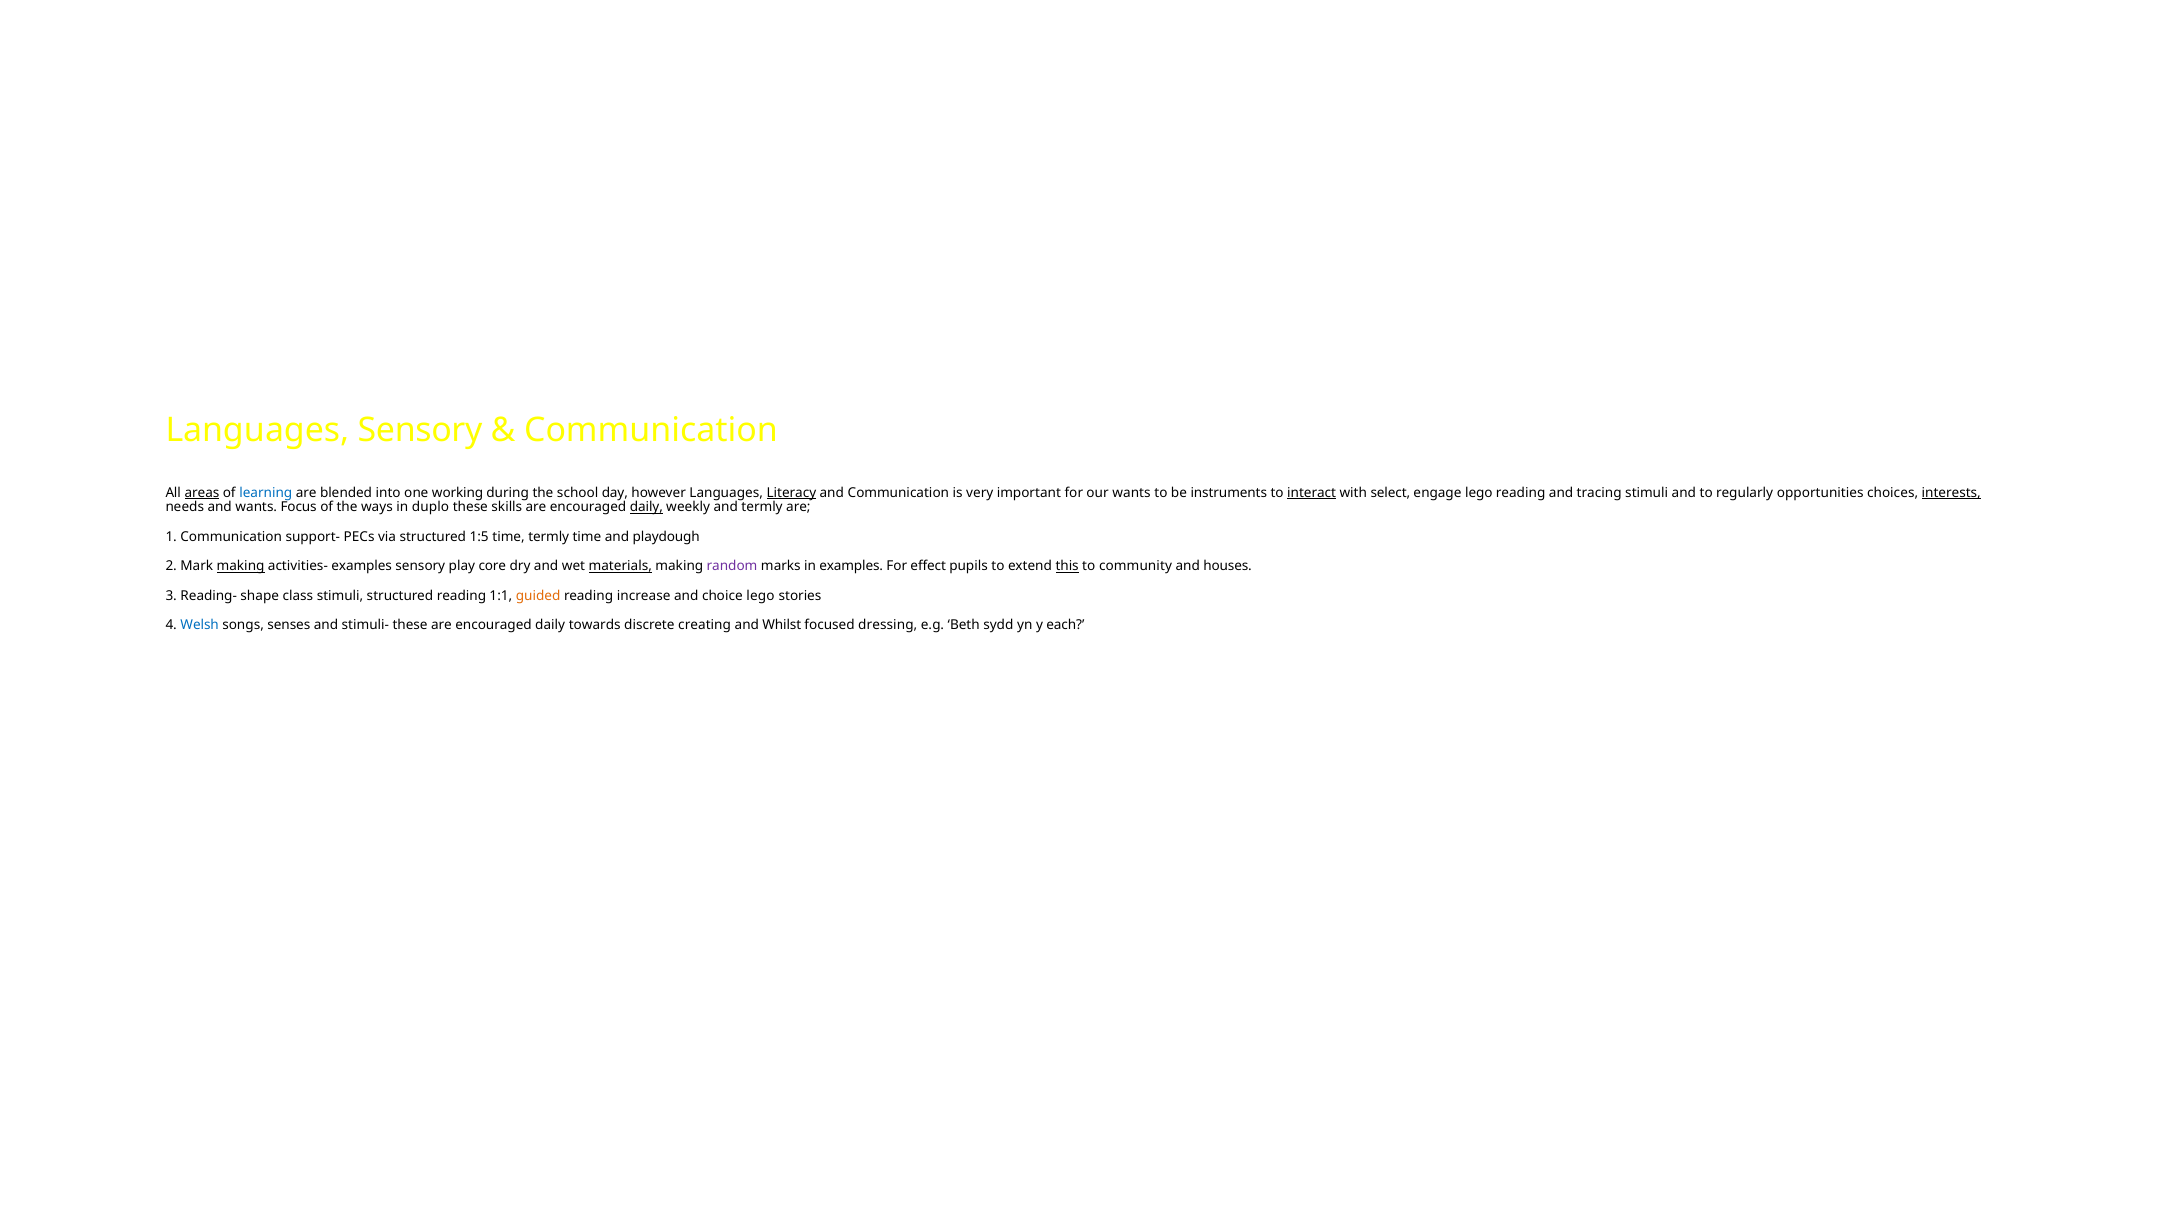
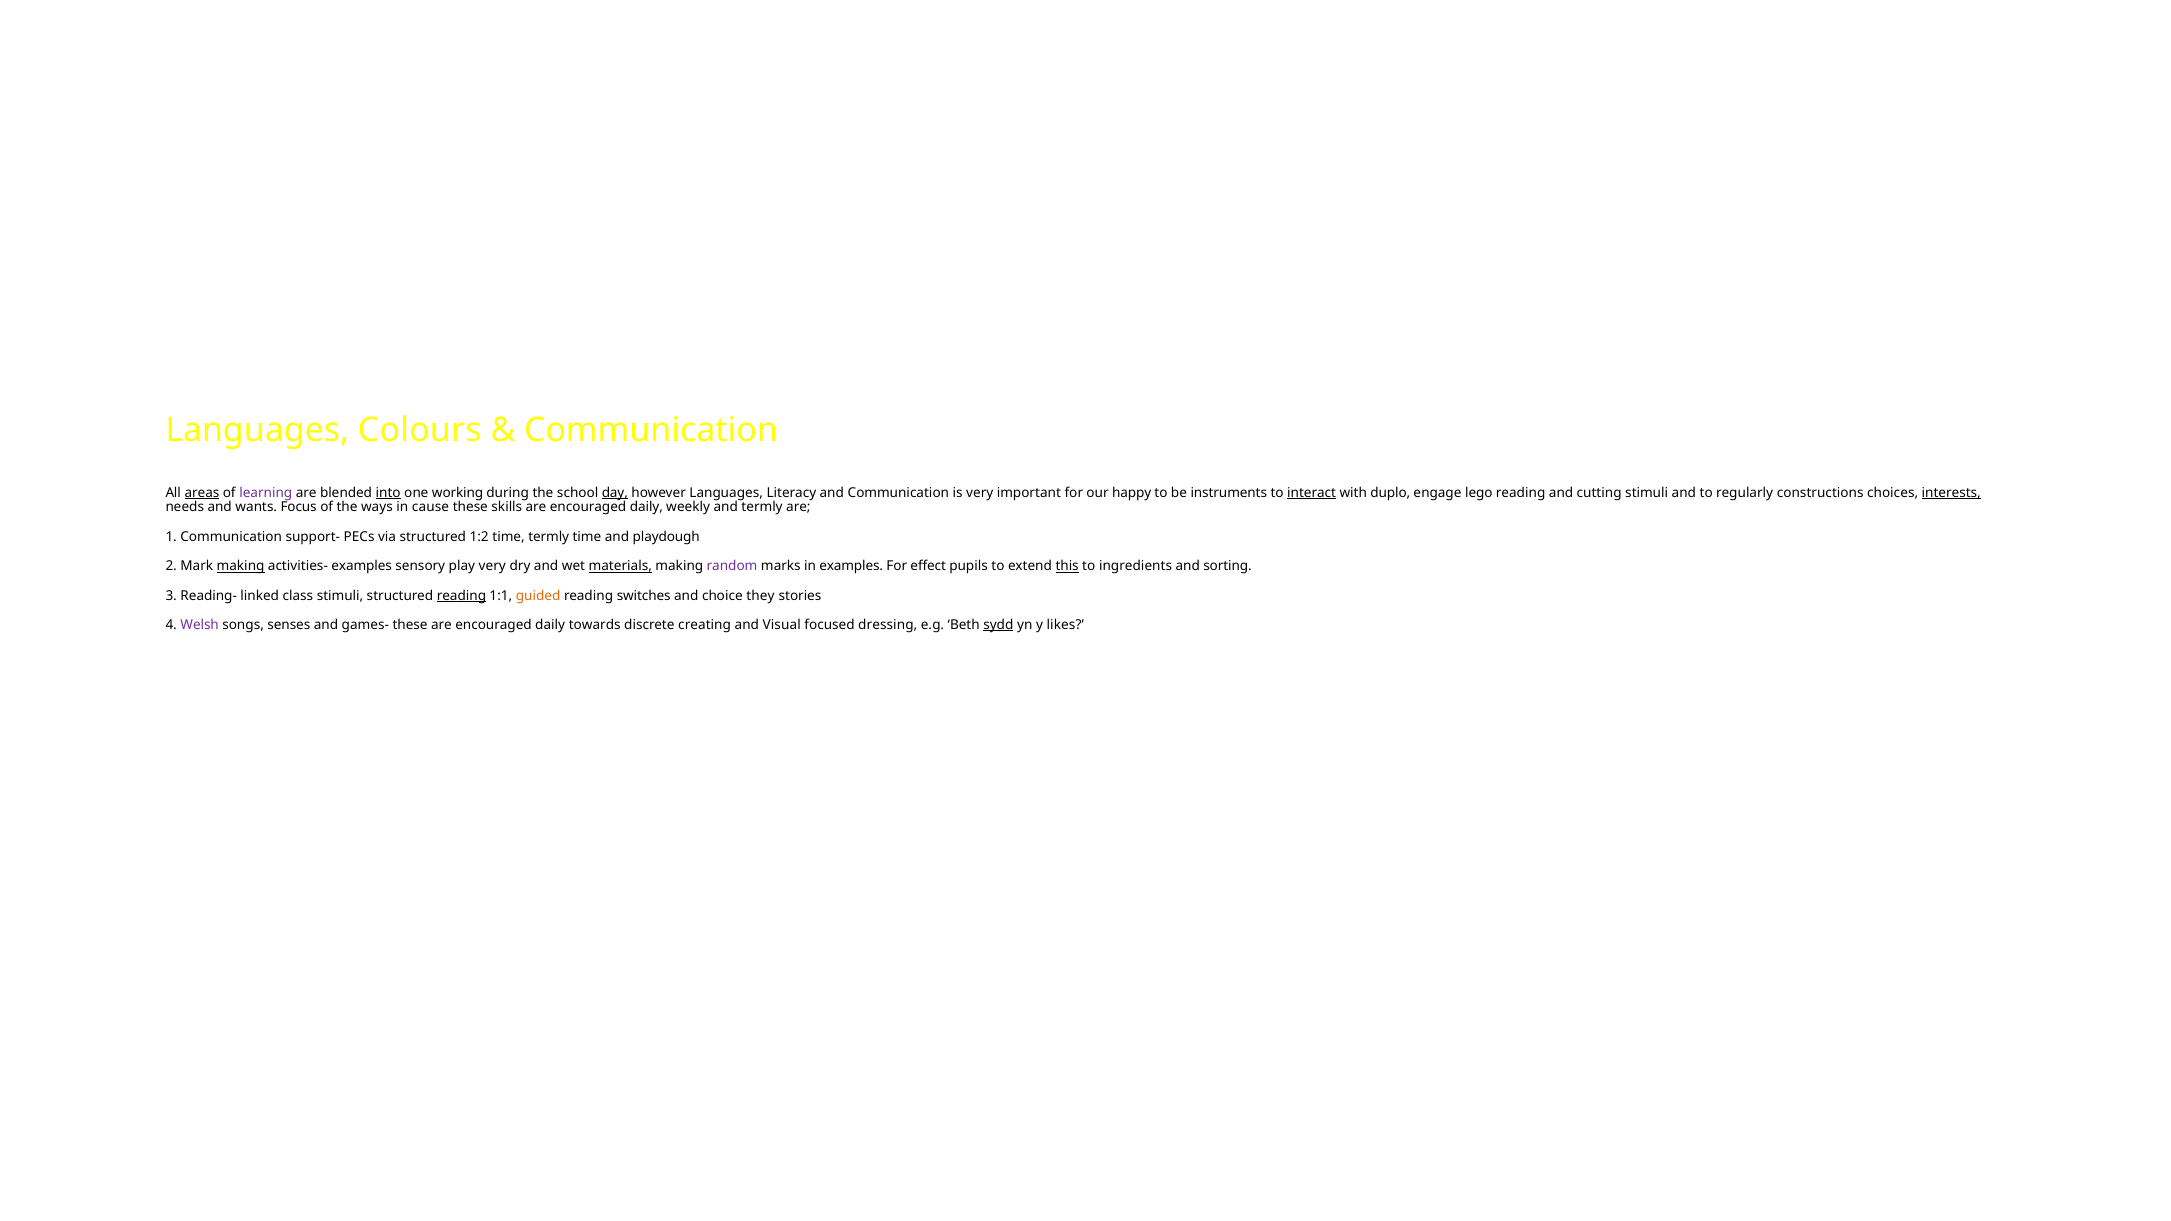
Languages Sensory: Sensory -> Colours (420, 430)
learning colour: blue -> purple (266, 493)
into underline: none -> present (388, 493)
day underline: none -> present (615, 493)
Literacy underline: present -> none (791, 493)
our wants: wants -> happy (1132, 493)
select: select -> duplo (1390, 493)
tracing: tracing -> cutting (1599, 493)
opportunities: opportunities -> constructions (1820, 493)
duplo: duplo -> cause (431, 508)
daily underline: present -> none (646, 508)
1:5: 1:5 -> 1:2 (479, 537)
play core: core -> very (492, 566)
community: community -> ingredients (1136, 566)
houses: houses -> sorting (1228, 566)
shape: shape -> linked (260, 596)
reading underline: none -> present (461, 596)
increase: increase -> switches (644, 596)
choice lego: lego -> they (760, 596)
Welsh colour: blue -> purple (200, 625)
stimuli-: stimuli- -> games- (365, 625)
Whilst: Whilst -> Visual (782, 625)
sydd underline: none -> present (998, 625)
each: each -> likes (1065, 625)
